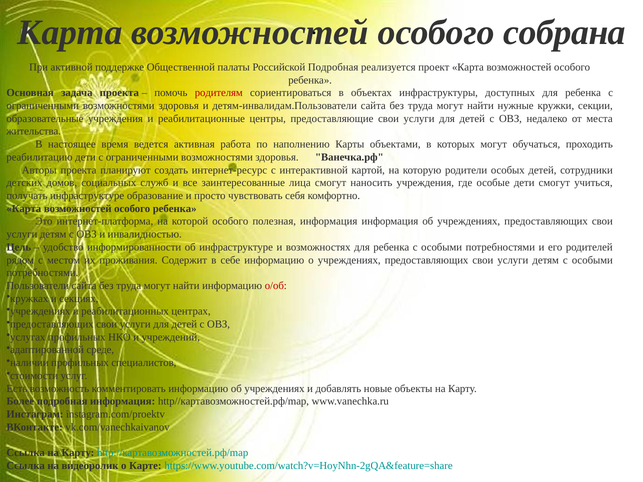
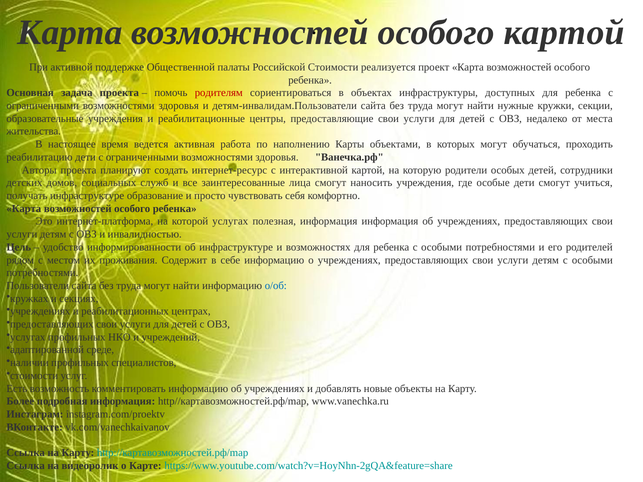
особого собрана: собрана -> картой (564, 32)
Российской Подробная: Подробная -> Стоимости (333, 67)
которой особого: особого -> услугах (230, 222)
о/об colour: red -> blue (276, 286)
